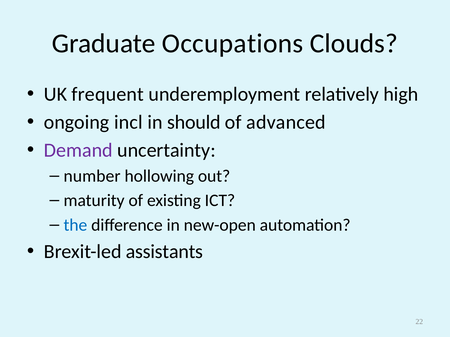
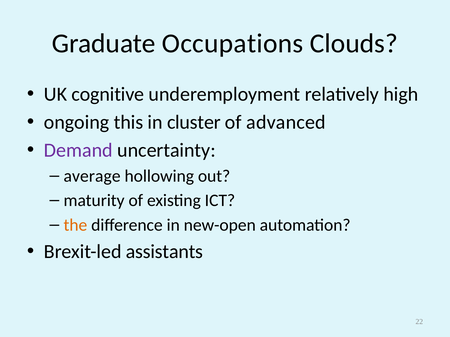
frequent: frequent -> cognitive (108, 94)
incl: incl -> this (128, 122)
should: should -> cluster (194, 122)
number: number -> average (92, 176)
the colour: blue -> orange (75, 225)
